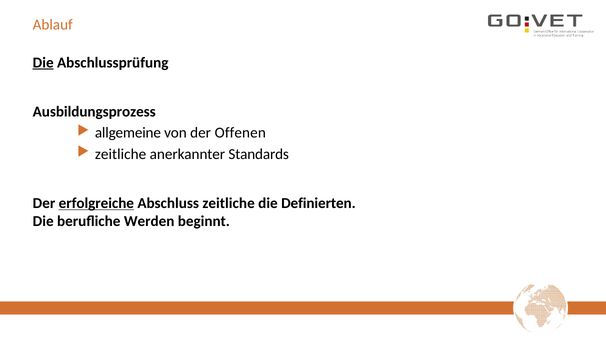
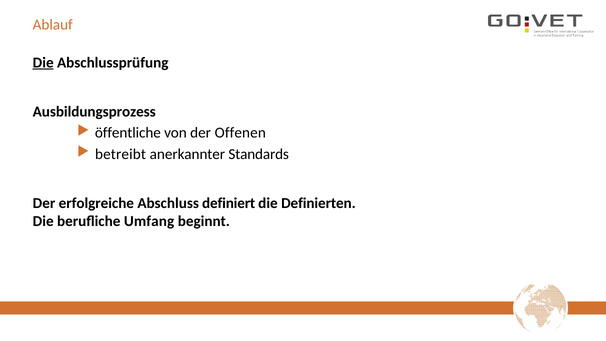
allgemeine: allgemeine -> öffentliche (128, 133)
zeitliche: zeitliche -> betreibt (121, 154)
erfolgreiche underline: present -> none (96, 203)
Abschluss zeitliche: zeitliche -> definiert (229, 203)
Werden: Werden -> Umfang (149, 221)
